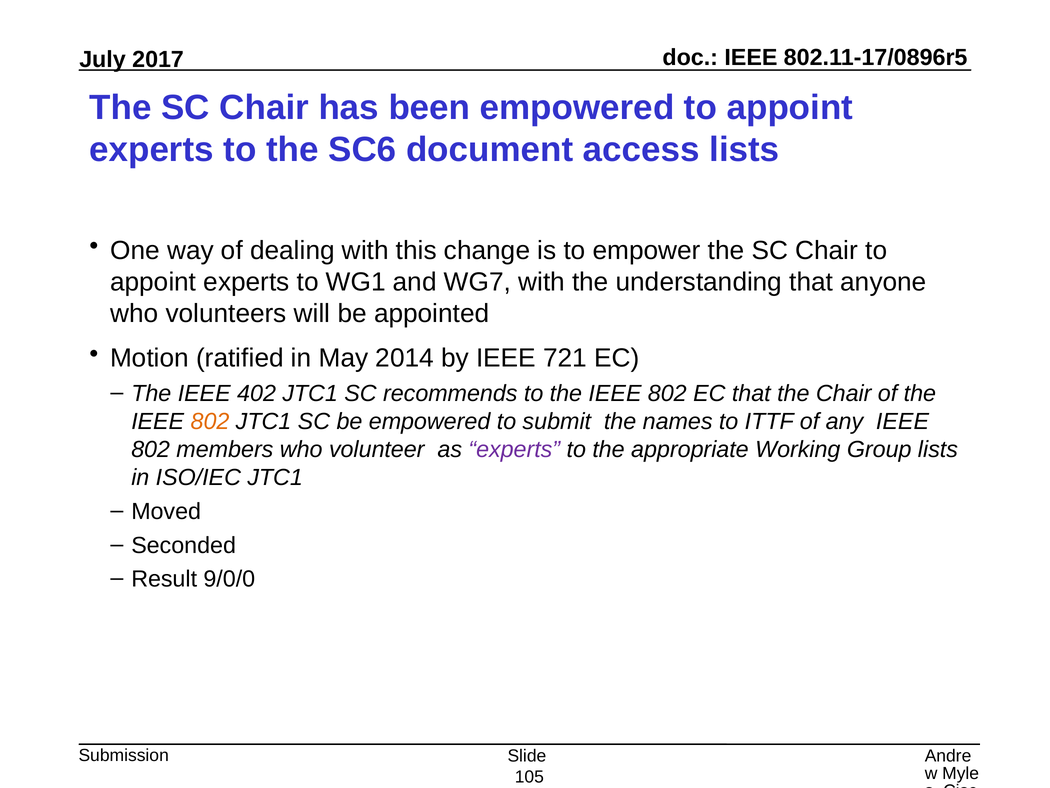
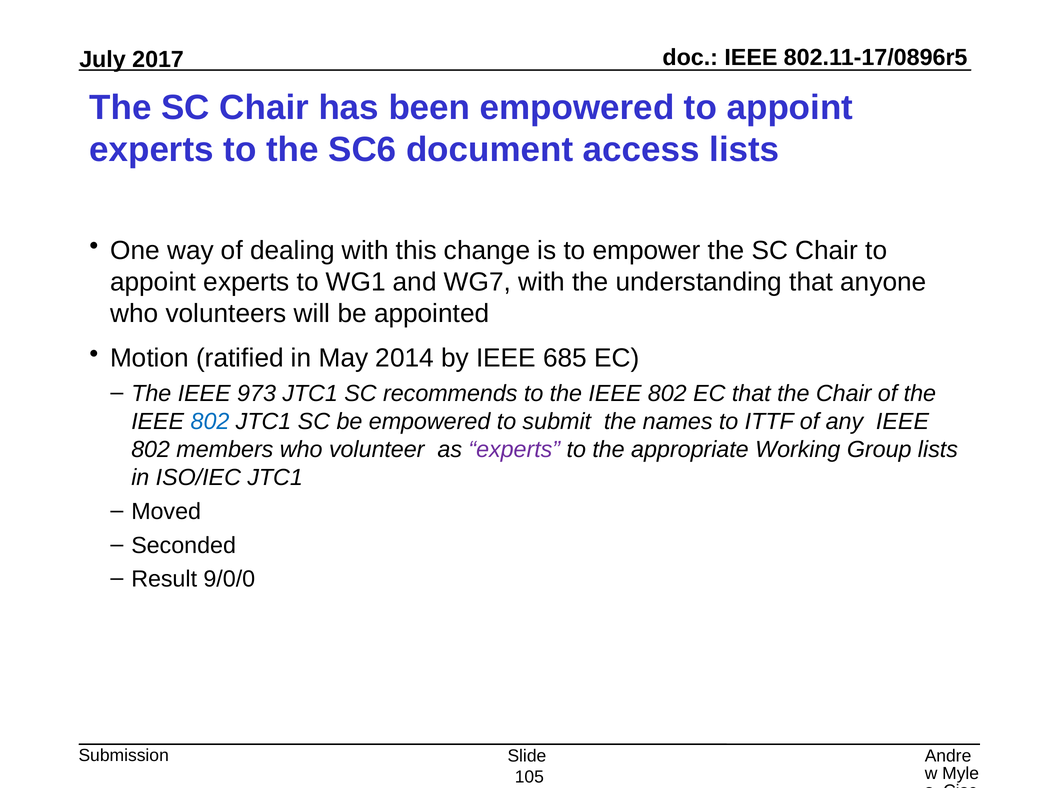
721: 721 -> 685 (565, 358)
402: 402 -> 973 (257, 393)
802 colour: orange -> blue (210, 421)
